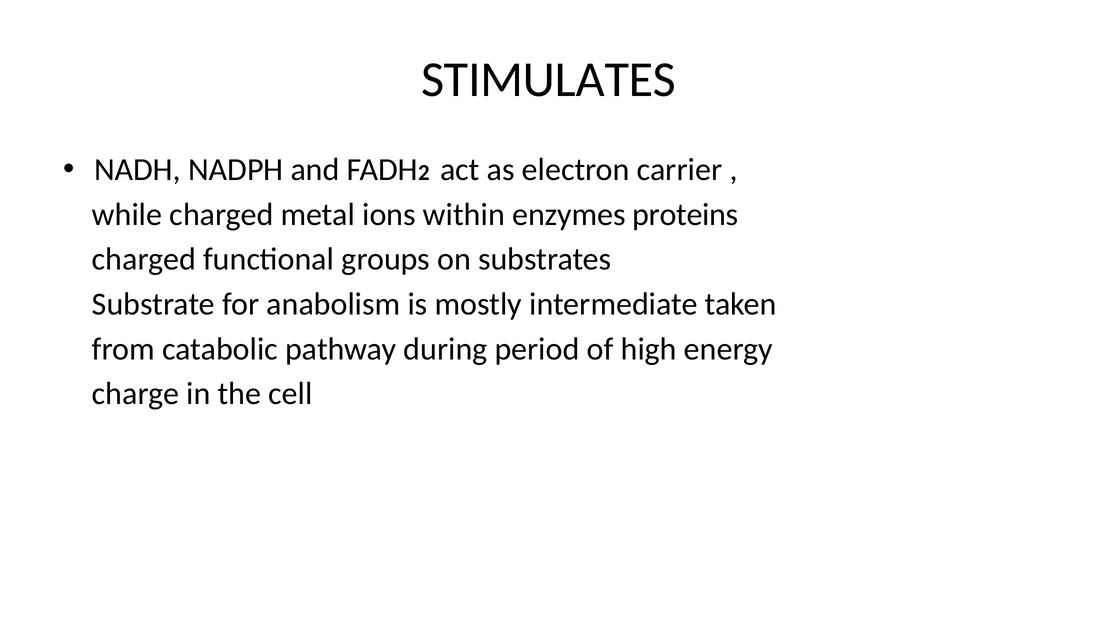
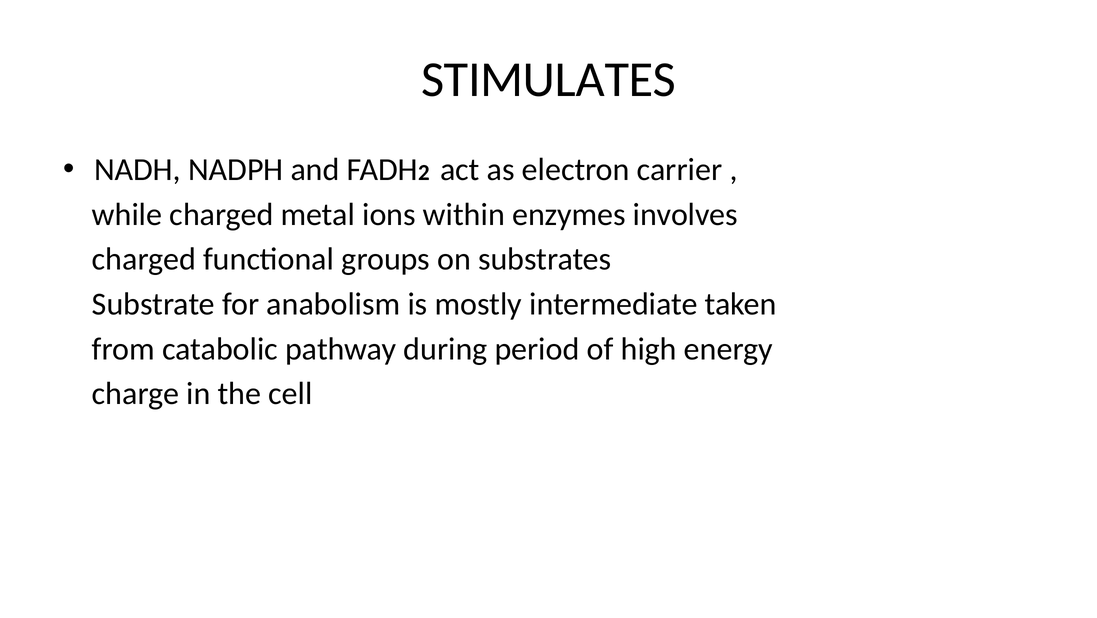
proteins: proteins -> involves (685, 215)
